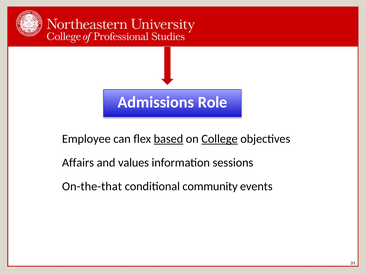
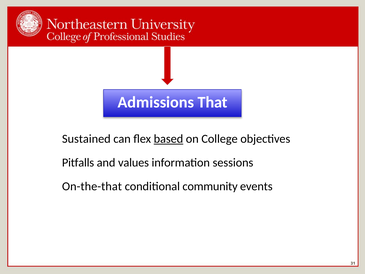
Role: Role -> That (213, 102)
Employee: Employee -> Sustained (86, 139)
College underline: present -> none (220, 139)
Affairs: Affairs -> Pitfalls (78, 163)
